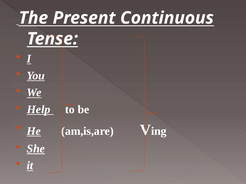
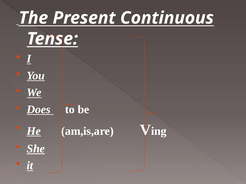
Help: Help -> Does (39, 110)
